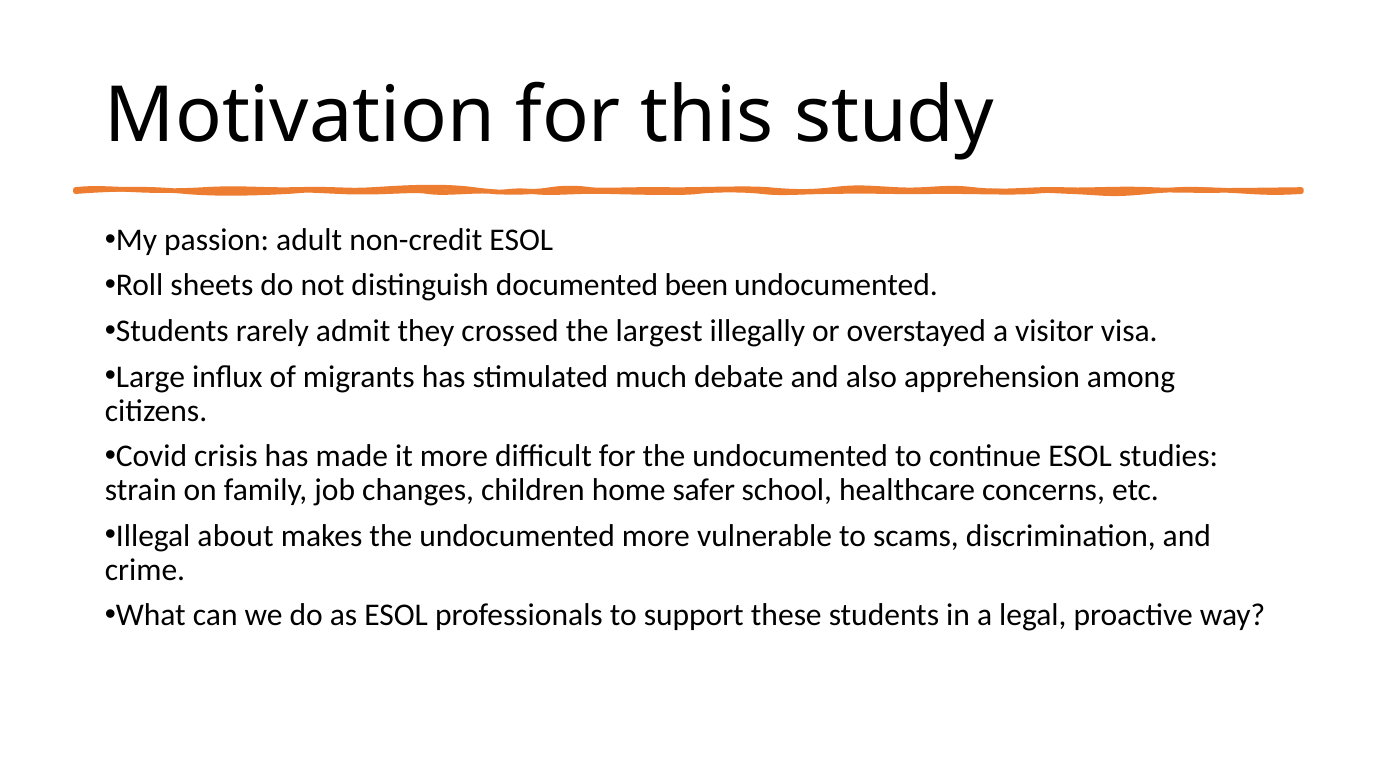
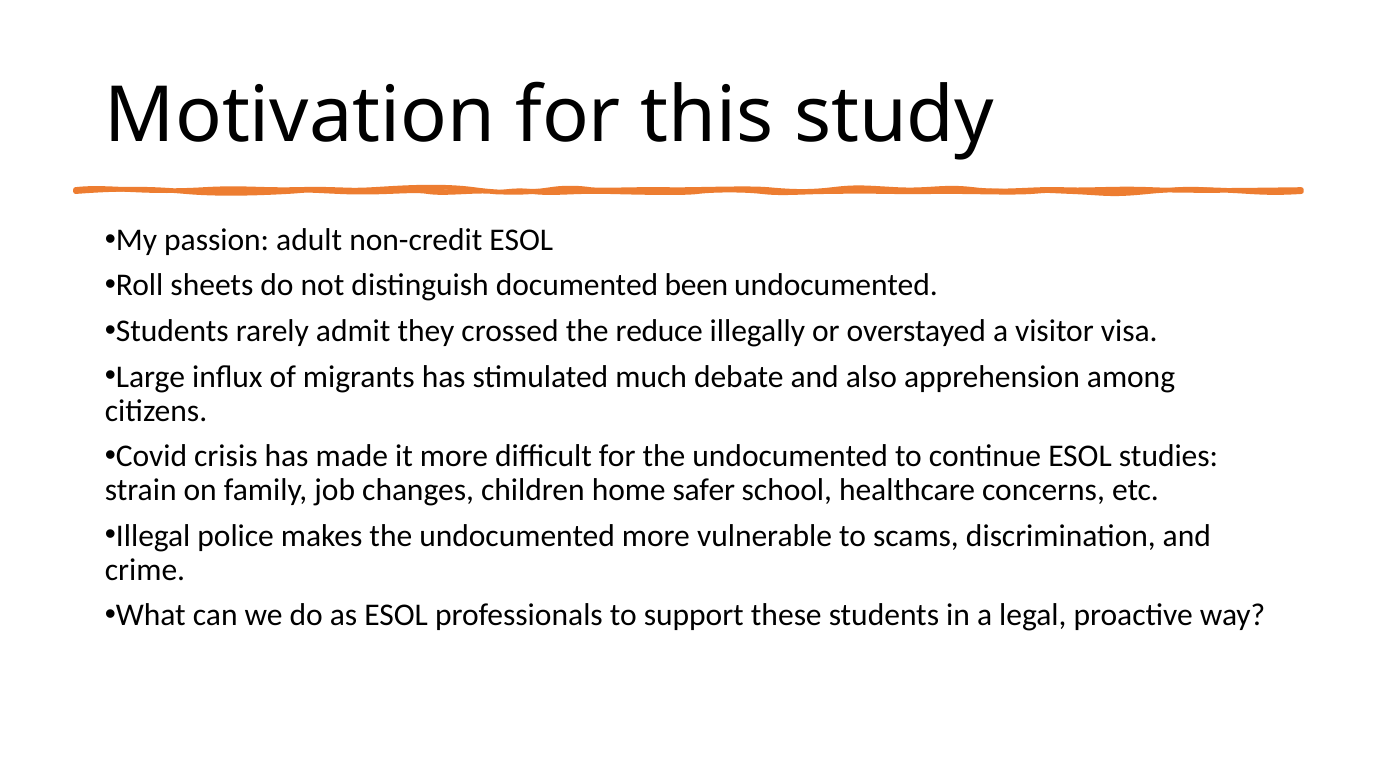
largest: largest -> reduce (659, 331)
about: about -> police (236, 535)
